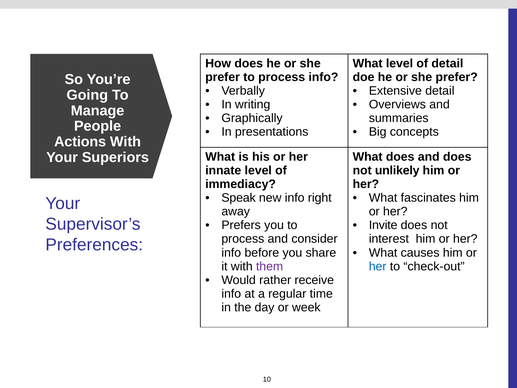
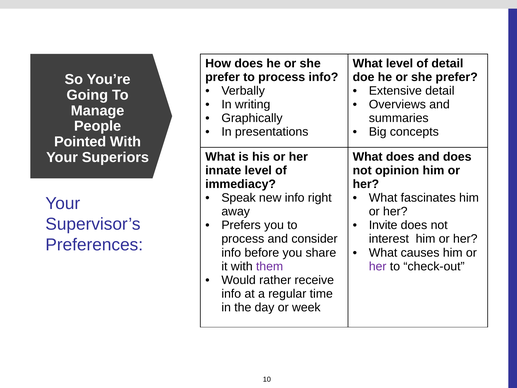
Actions: Actions -> Pointed (80, 142)
unlikely: unlikely -> opinion (397, 170)
her colour: blue -> purple (378, 266)
